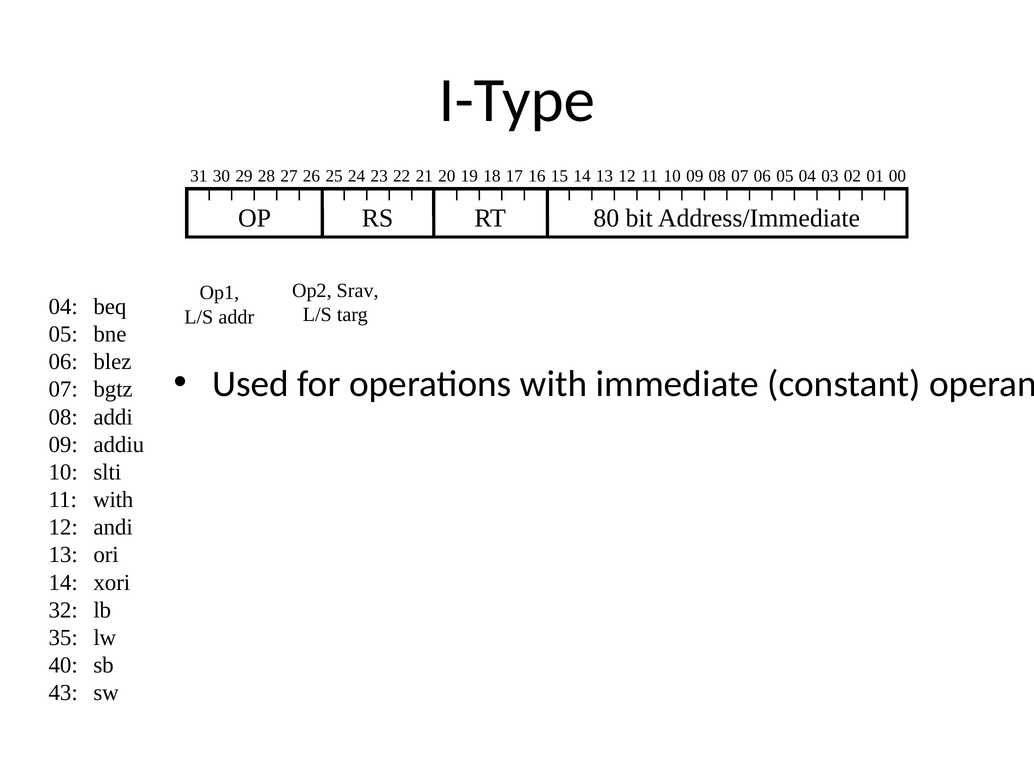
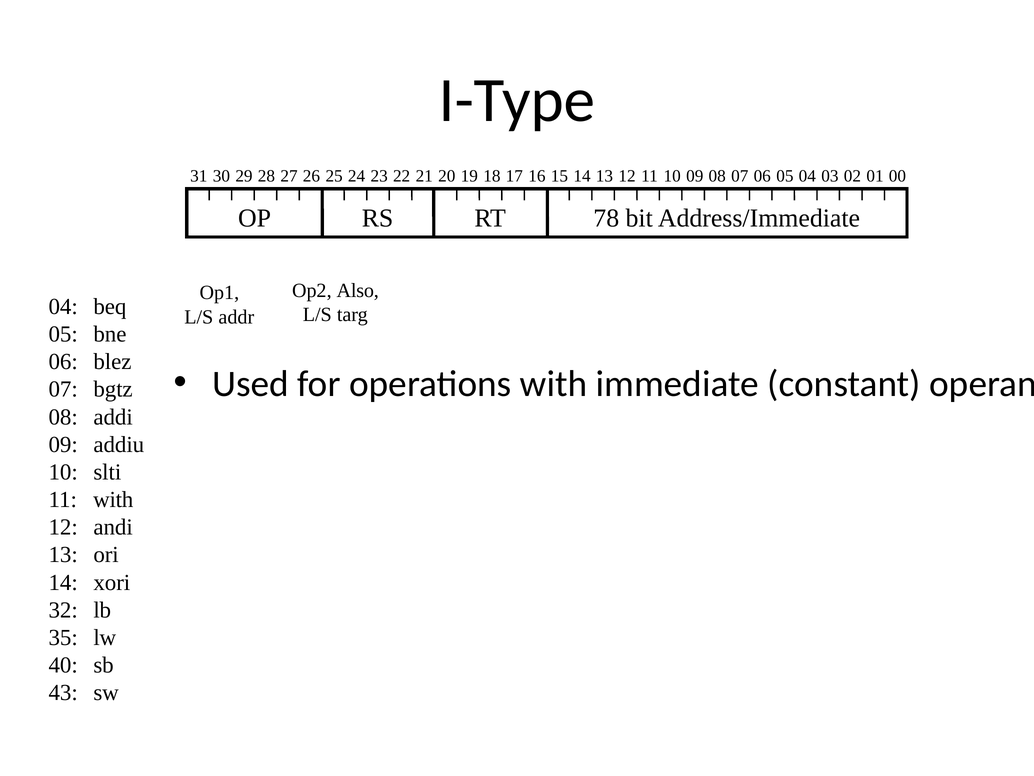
80: 80 -> 78 (606, 218)
Srav: Srav -> Also (358, 290)
